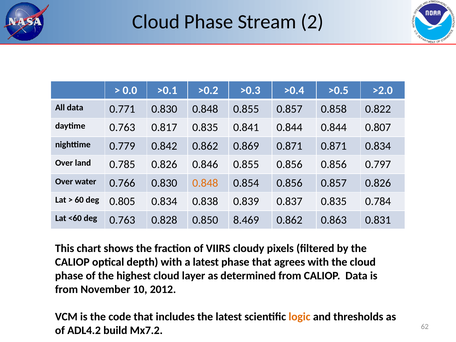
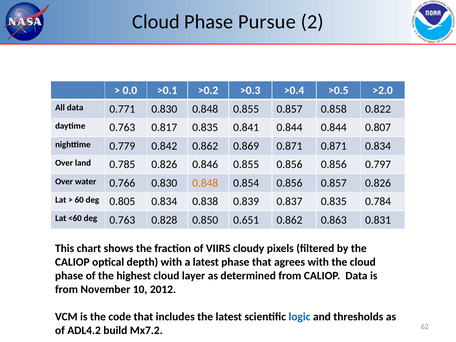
Stream: Stream -> Pursue (267, 22)
8.469: 8.469 -> 0.651 (246, 220)
logic colour: orange -> blue (299, 317)
